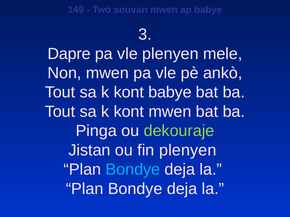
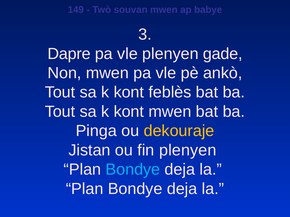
mele: mele -> gade (223, 54)
kont babye: babye -> feblès (170, 93)
dekouraje colour: light green -> yellow (179, 131)
